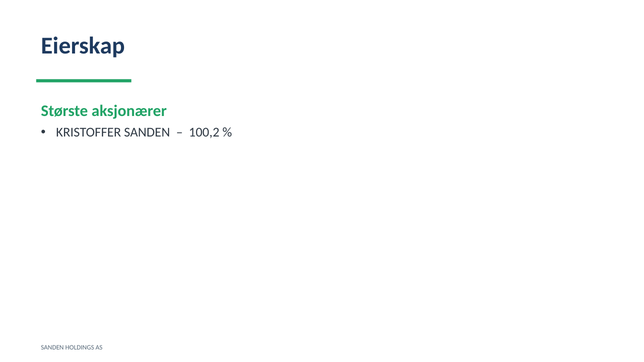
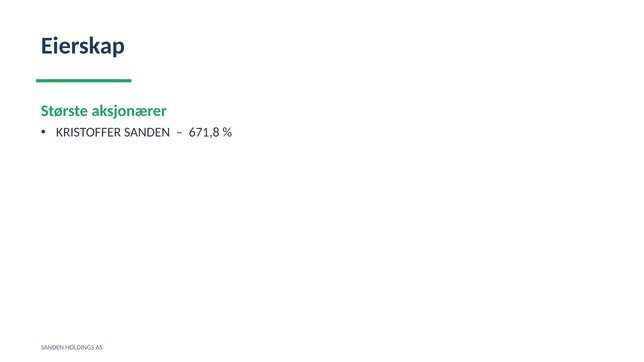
100,2: 100,2 -> 671,8 (204, 132)
